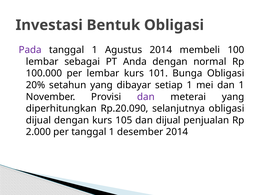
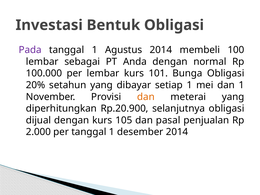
dan colour: purple -> orange (146, 97)
Rp.20.090: Rp.20.090 -> Rp.20.900 (125, 108)
dan dijual: dijual -> pasal (168, 120)
